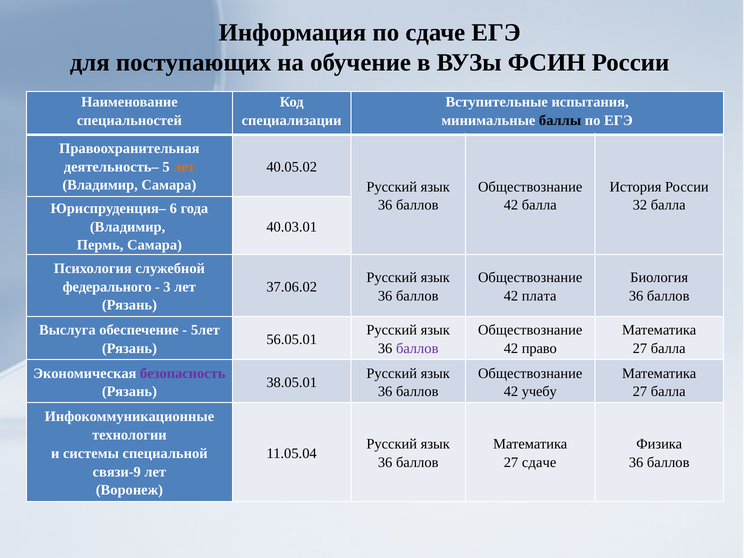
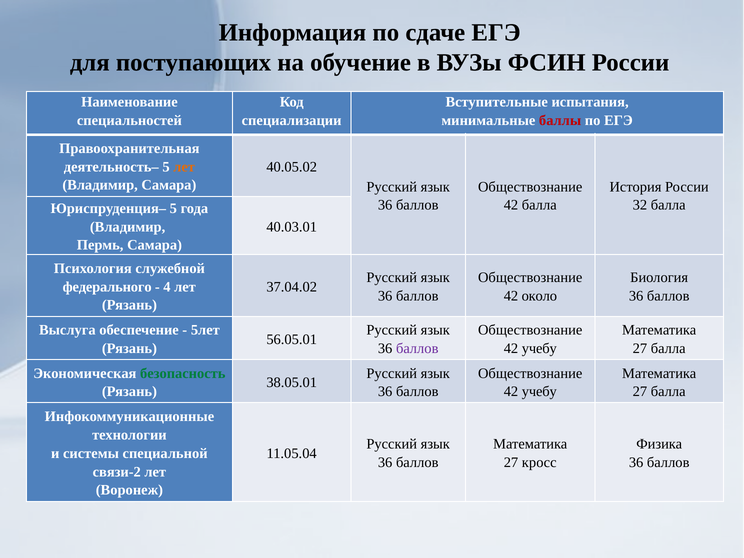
баллы colour: black -> red (560, 120)
Юриспруденция– 6: 6 -> 5 (173, 208)
3: 3 -> 4 (167, 287)
37.06.02: 37.06.02 -> 37.04.02 (292, 287)
плата: плата -> около (539, 296)
право: право -> учебу (539, 348)
безопасность colour: purple -> green (183, 373)
27 сдаче: сдаче -> кросс (539, 463)
связи-9: связи-9 -> связи-2 (117, 472)
